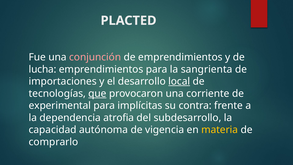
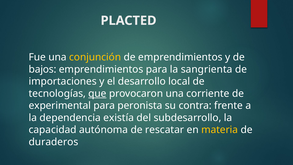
conjunción colour: pink -> yellow (95, 57)
lucha: lucha -> bajos (43, 69)
local underline: present -> none (179, 81)
implícitas: implícitas -> peronista (140, 106)
atrofia: atrofia -> existía (119, 118)
vigencia: vigencia -> rescatar (165, 130)
comprarlo: comprarlo -> duraderos (53, 142)
